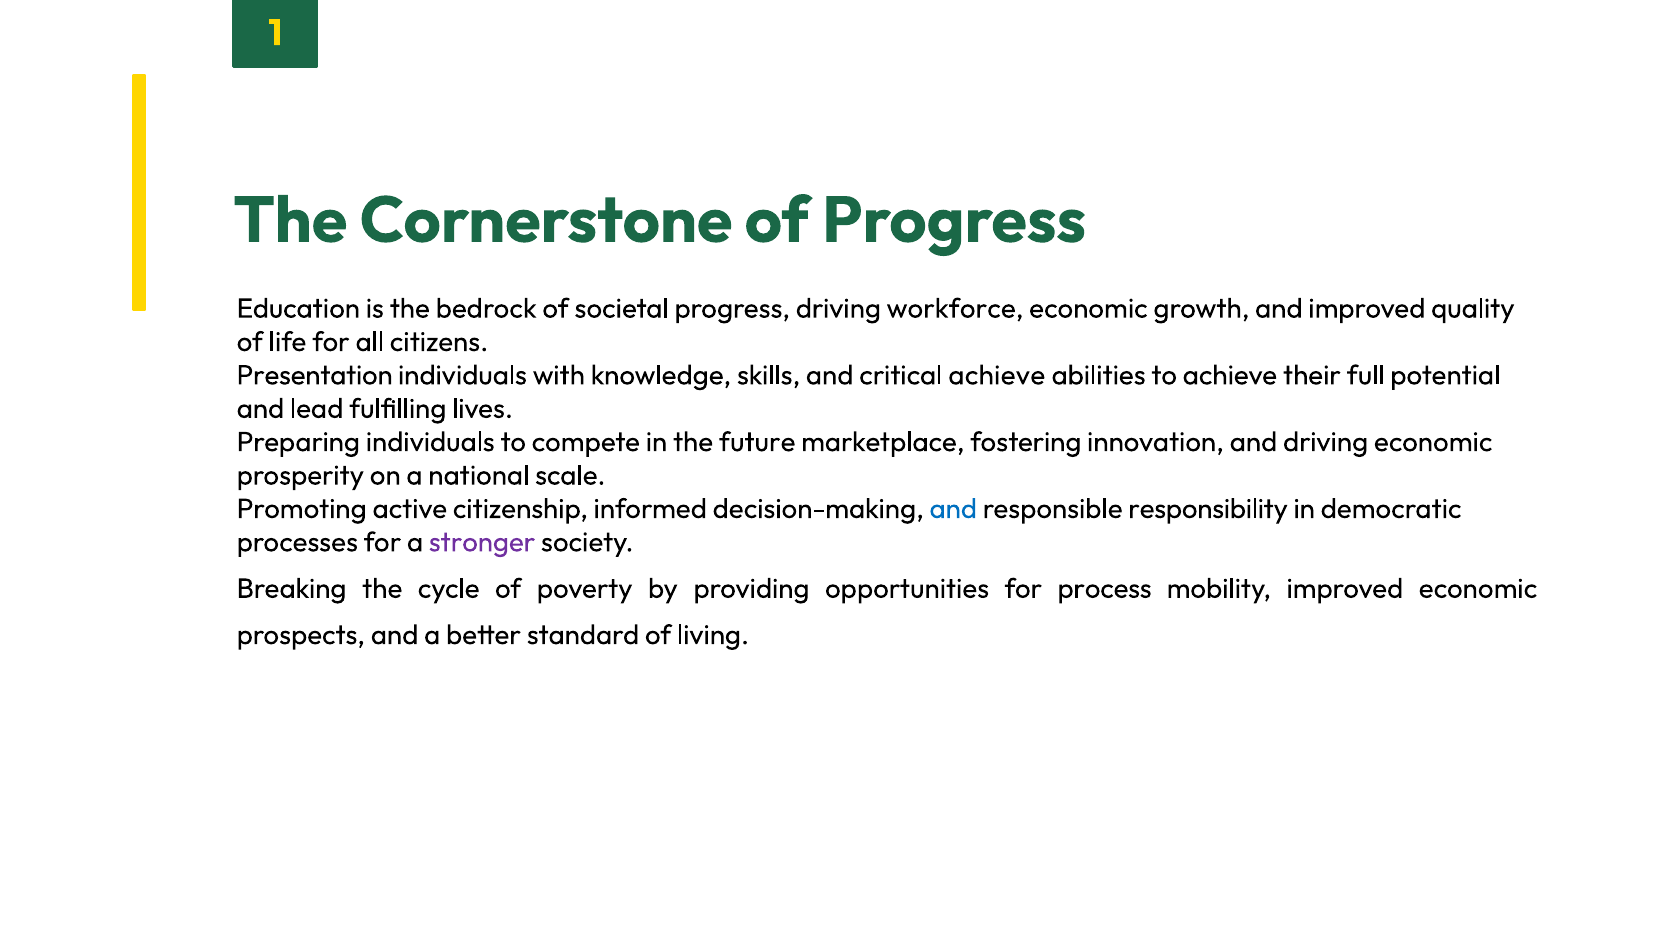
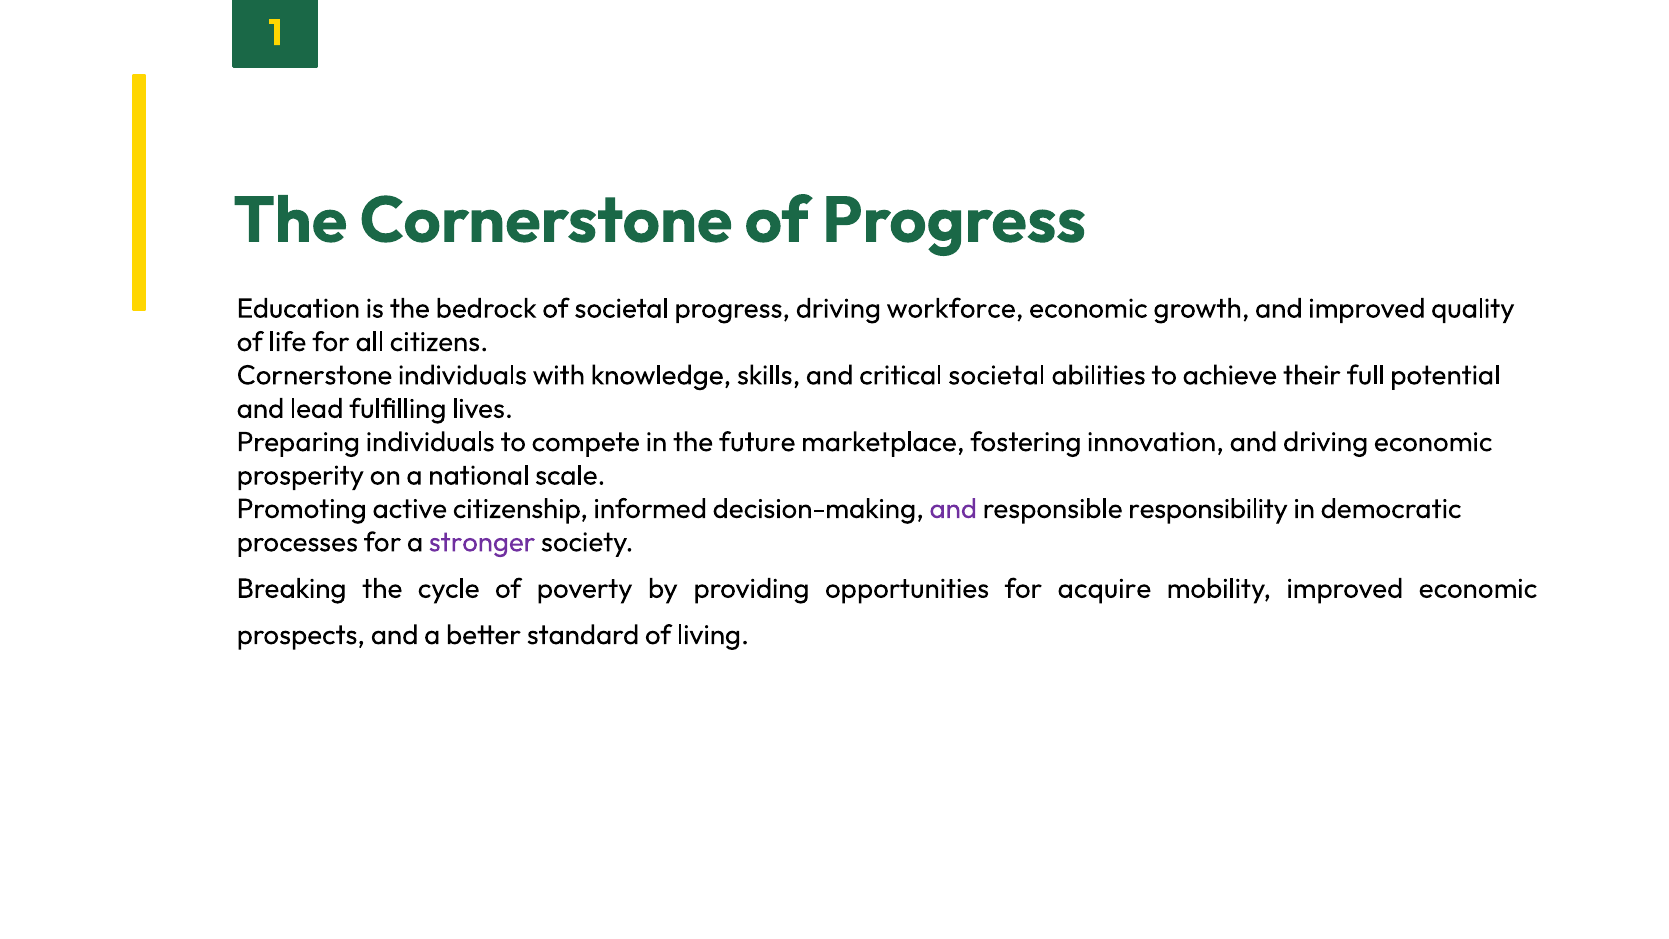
Presentation: Presentation -> Cornerstone (314, 375)
critical achieve: achieve -> societal (997, 375)
and colour: blue -> purple (953, 509)
process: process -> acquire (1104, 589)
